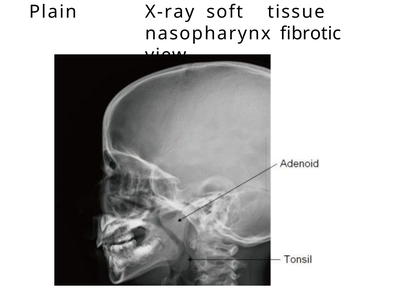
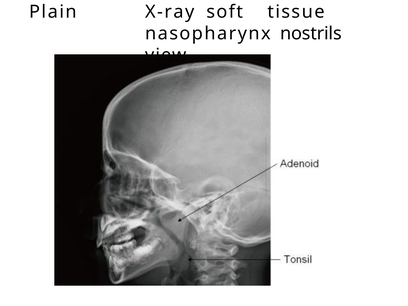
fibrotic: fibrotic -> nostrils (311, 34)
